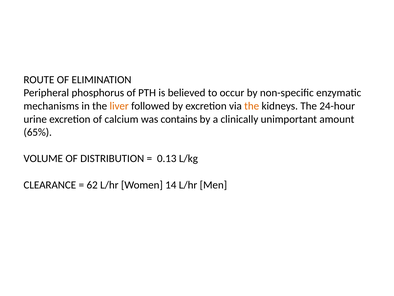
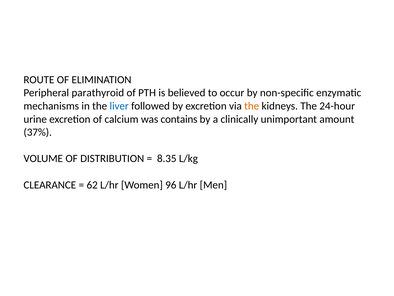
phosphorus: phosphorus -> parathyroid (98, 93)
liver colour: orange -> blue (119, 106)
65%: 65% -> 37% (38, 132)
0.13: 0.13 -> 8.35 (167, 158)
14: 14 -> 96 (171, 185)
